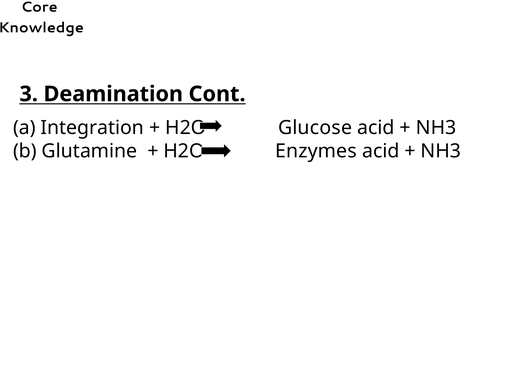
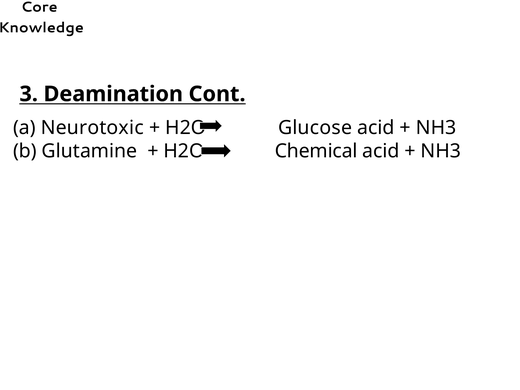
Integration: Integration -> Neurotoxic (92, 128)
Enzymes: Enzymes -> Chemical (316, 151)
